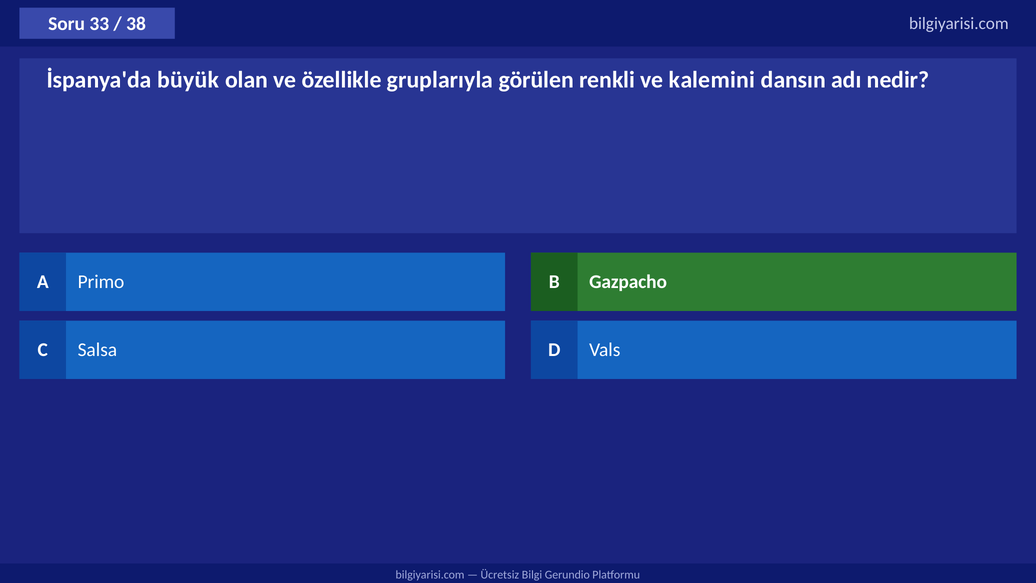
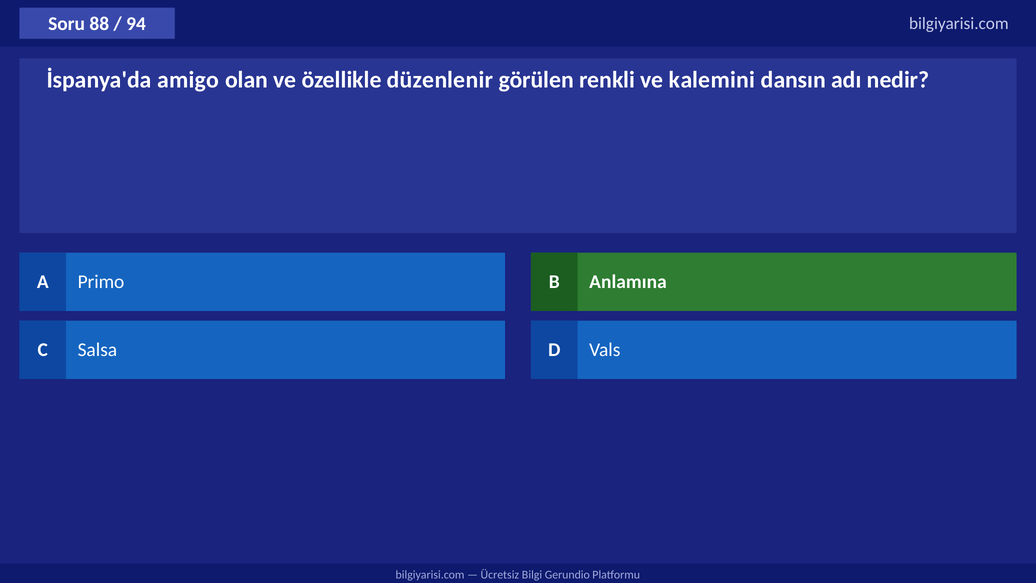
33: 33 -> 88 (99, 24)
38: 38 -> 94 (136, 24)
büyük: büyük -> amigo (188, 80)
gruplarıyla: gruplarıyla -> düzenlenir (440, 80)
Gazpacho: Gazpacho -> Anlamına (628, 282)
